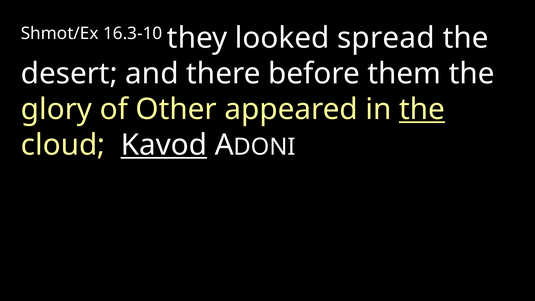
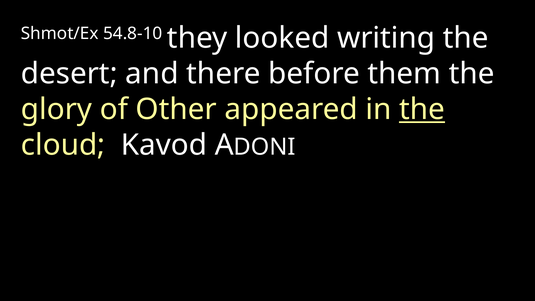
16.3-10: 16.3-10 -> 54.8-10 (133, 33)
spread: spread -> writing (386, 38)
Kavod underline: present -> none (164, 145)
